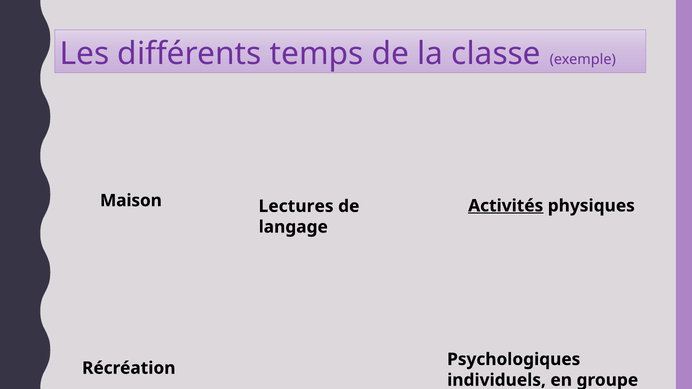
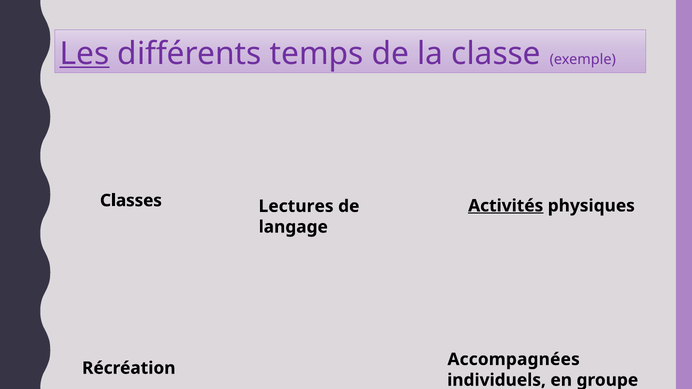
Les underline: none -> present (84, 54)
Maison: Maison -> Classes (131, 201)
Psychologiques: Psychologiques -> Accompagnées (514, 360)
